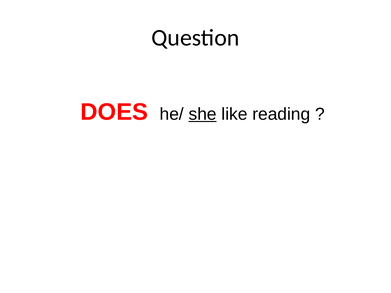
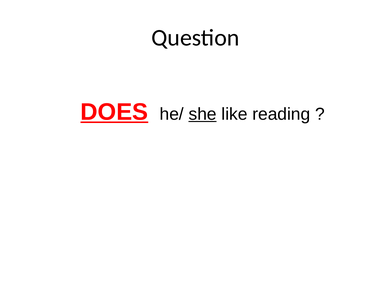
DOES underline: none -> present (114, 112)
